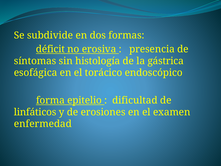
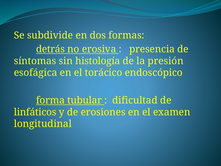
déficit: déficit -> detrás (50, 49)
gástrica: gástrica -> presión (166, 61)
epitelio: epitelio -> tubular (85, 100)
enfermedad: enfermedad -> longitudinal (43, 124)
